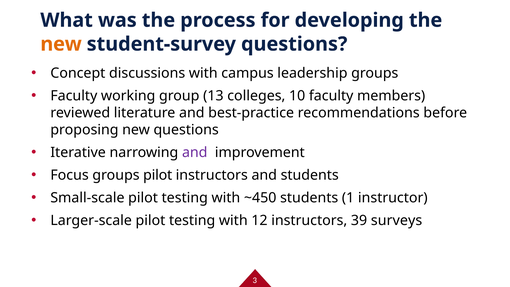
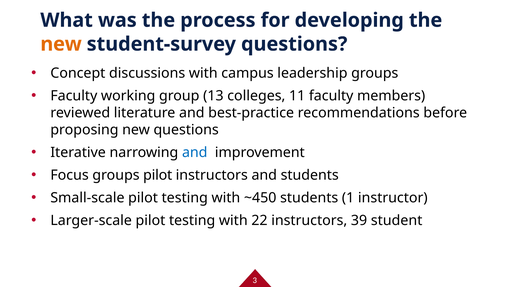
10: 10 -> 11 (297, 96)
and colour: purple -> blue (195, 153)
12: 12 -> 22 (259, 221)
surveys: surveys -> student (397, 221)
